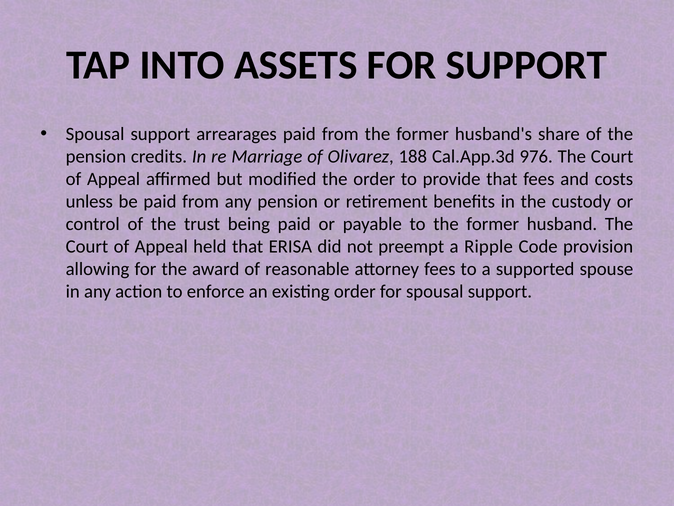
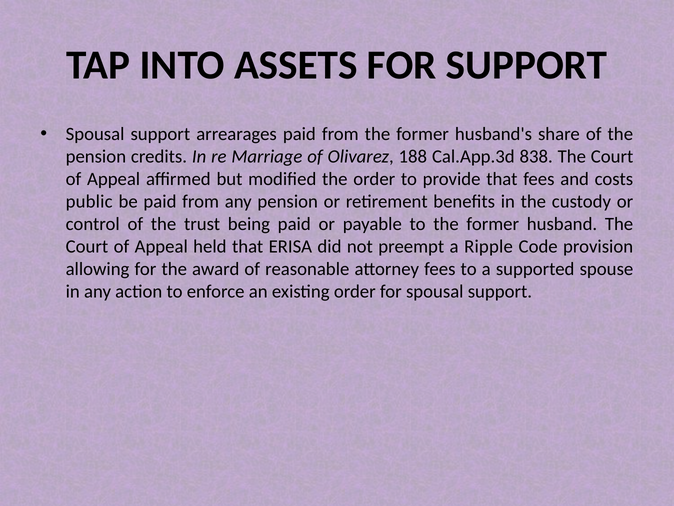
976: 976 -> 838 (536, 156)
unless: unless -> public (89, 201)
